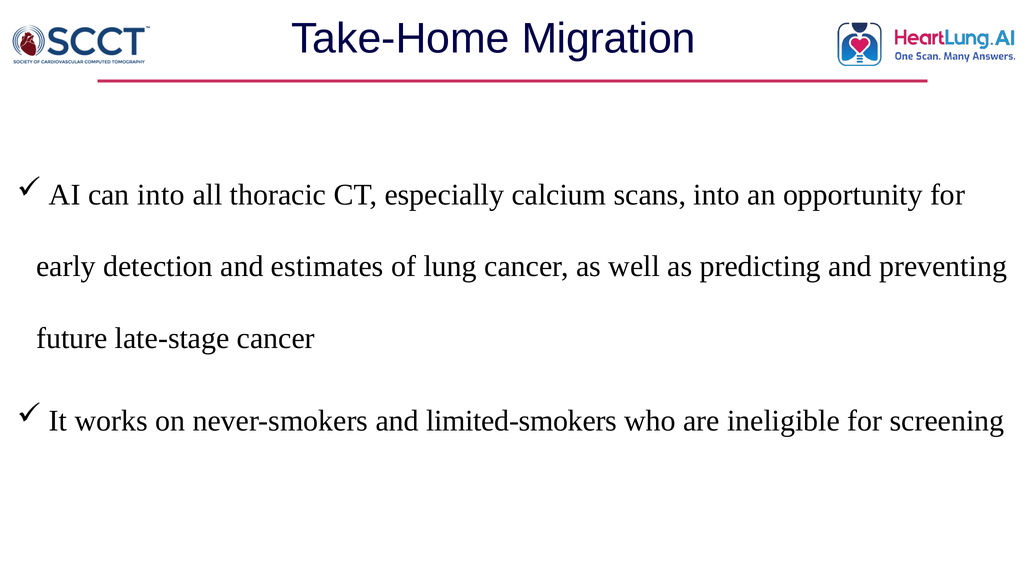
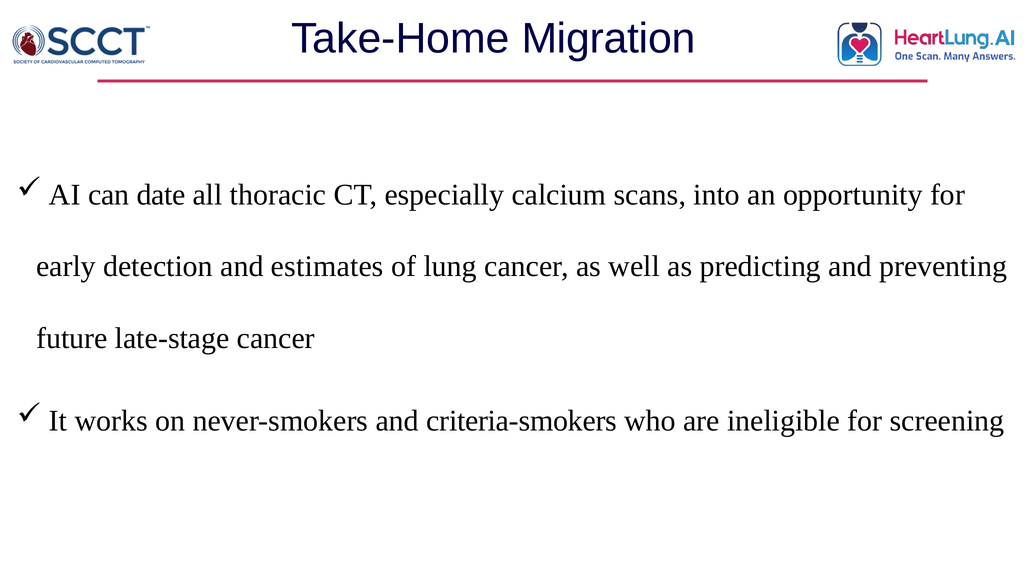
can into: into -> date (161, 195)
limited-smokers: limited-smokers -> criteria-smokers (522, 421)
